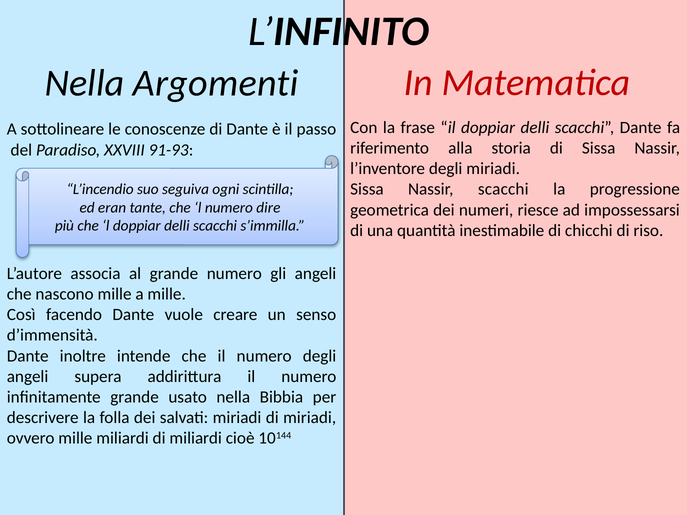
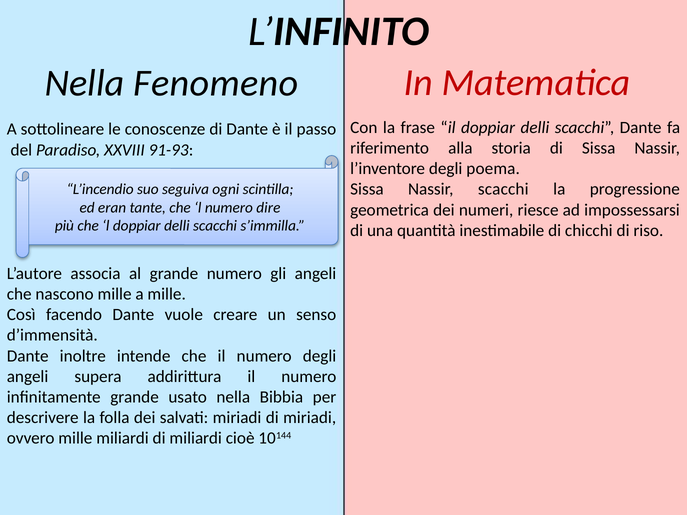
Argomenti: Argomenti -> Fenomeno (216, 83)
degli miriadi: miriadi -> poema (493, 169)
